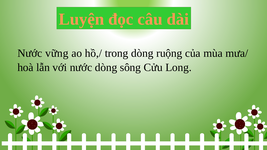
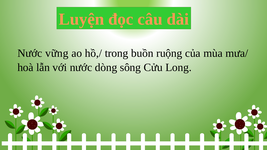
trong dòng: dòng -> buồn (142, 53)
